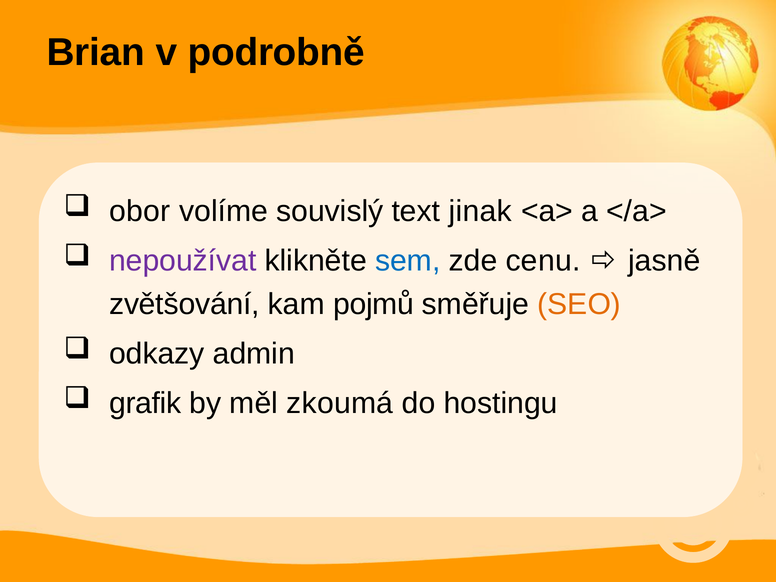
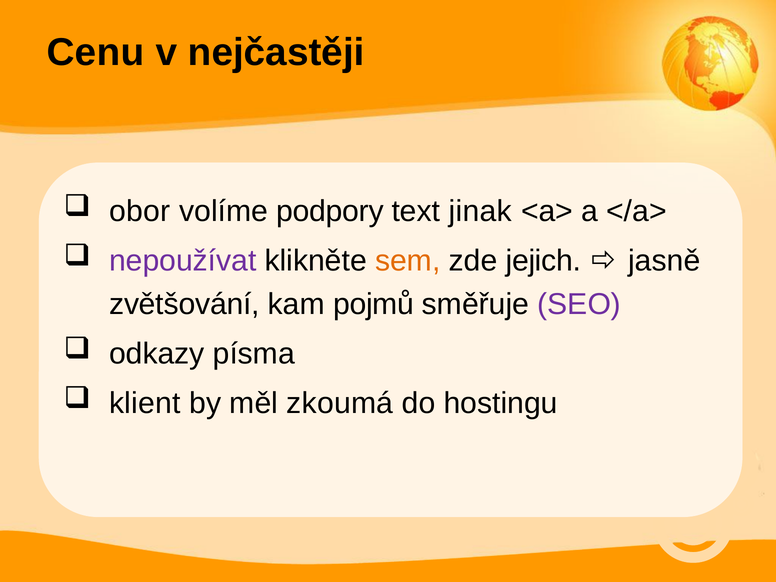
Brian: Brian -> Cenu (96, 52)
podrobně: podrobně -> nejčastěji (276, 52)
souvislý: souvislý -> podpory (330, 211)
sem colour: blue -> orange (408, 261)
cenu: cenu -> jejich (543, 261)
SEO colour: orange -> purple (579, 304)
admin: admin -> písma (254, 354)
grafik: grafik -> klient (145, 403)
